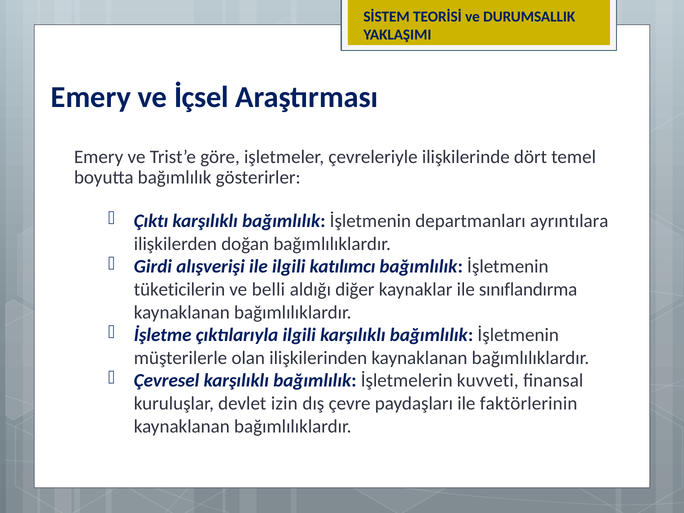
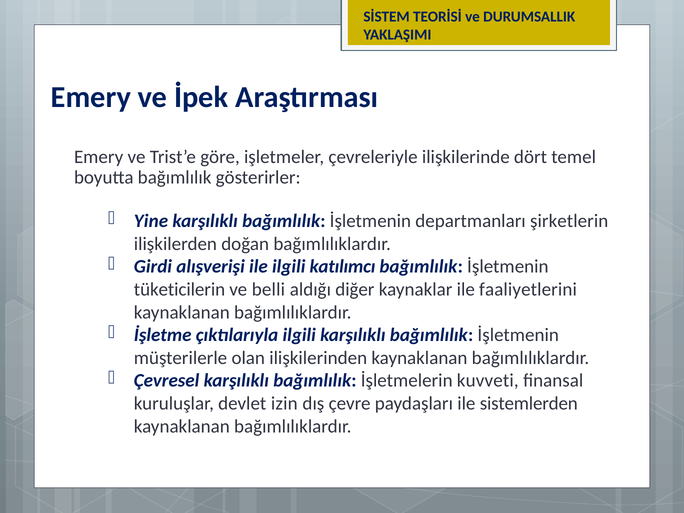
İçsel: İçsel -> İpek (201, 97)
Çıktı: Çıktı -> Yine (151, 221)
ayrıntılara: ayrıntılara -> şirketlerin (569, 221)
sınıflandırma: sınıflandırma -> faaliyetlerini (528, 289)
faktörlerinin: faktörlerinin -> sistemlerden (529, 404)
